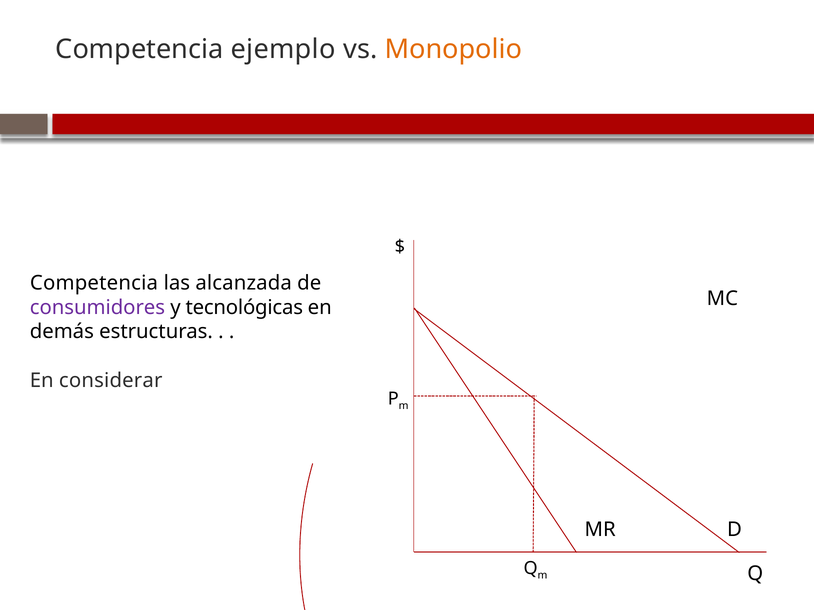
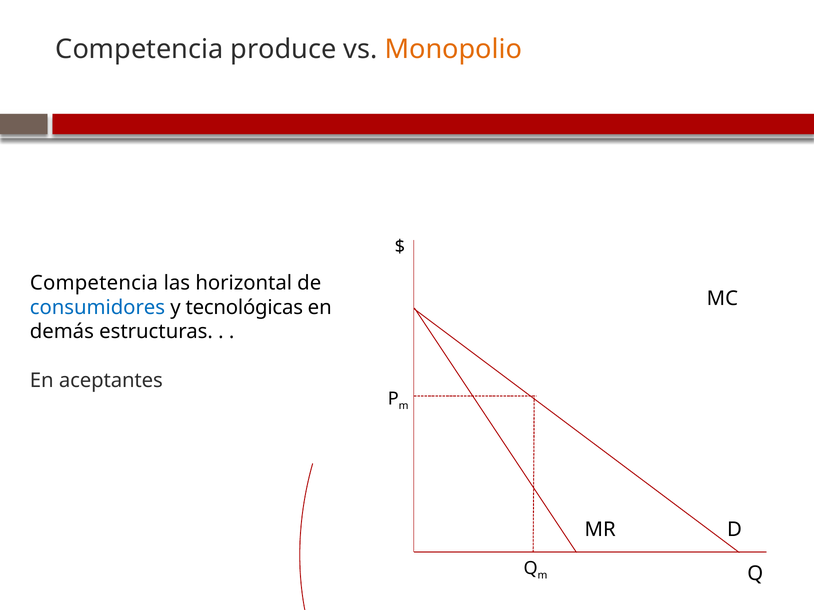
ejemplo: ejemplo -> produce (283, 49)
alcanzada: alcanzada -> horizontal (244, 283)
consumidores colour: purple -> blue (97, 308)
considerar: considerar -> aceptantes (111, 381)
